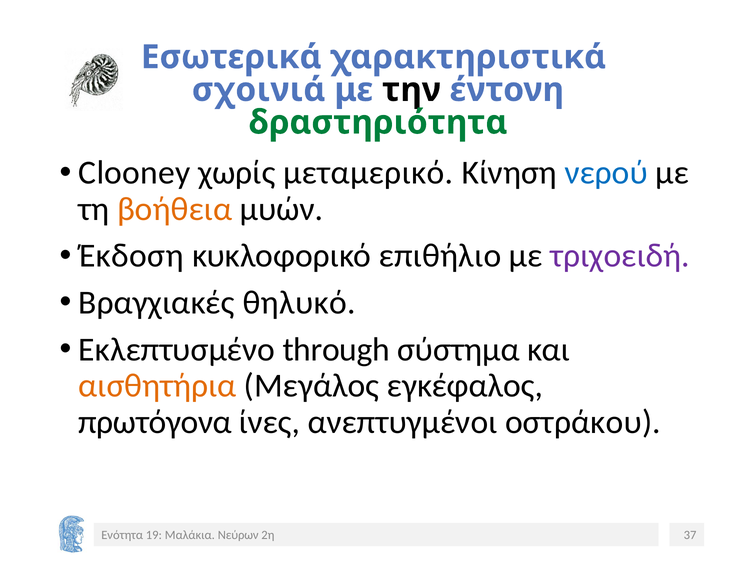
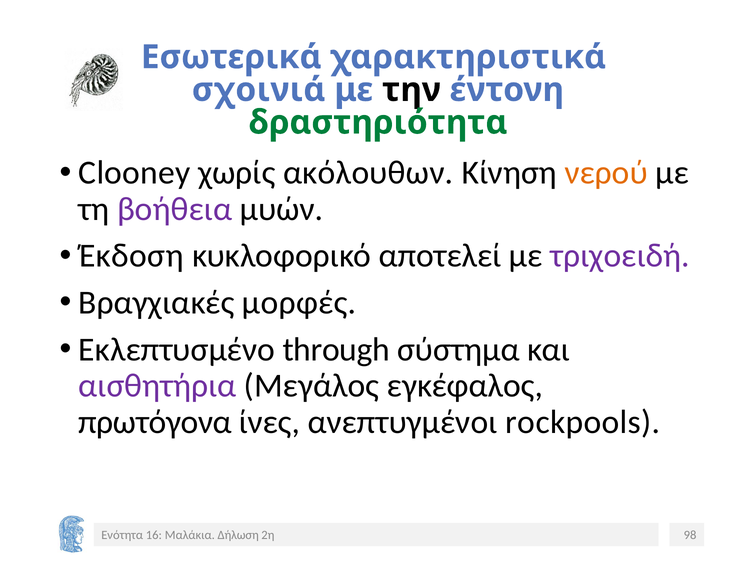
μεταμερικό: μεταμερικό -> ακόλουθων (368, 173)
νερού colour: blue -> orange (606, 173)
βοήθεια colour: orange -> purple (175, 209)
επιθήλιο: επιθήλιο -> αποτελεί (440, 256)
θηλυκό: θηλυκό -> μορφές (299, 303)
αισθητήρια colour: orange -> purple (157, 386)
οστράκου: οστράκου -> rockpools (583, 422)
19: 19 -> 16 (154, 535)
Νεύρων: Νεύρων -> Δήλωση (238, 535)
37: 37 -> 98 (690, 535)
